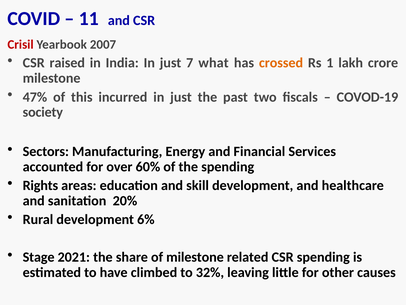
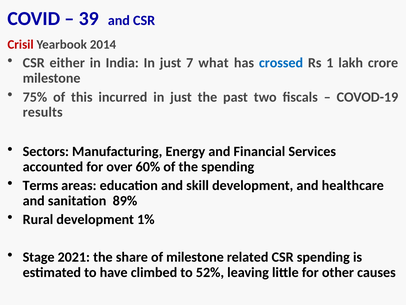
11: 11 -> 39 (89, 19)
2007: 2007 -> 2014 (103, 45)
raised: raised -> either (67, 63)
crossed colour: orange -> blue (281, 63)
47%: 47% -> 75% (35, 97)
society: society -> results (43, 112)
Rights: Rights -> Terms (40, 185)
20%: 20% -> 89% (125, 200)
6%: 6% -> 1% (146, 219)
32%: 32% -> 52% (210, 272)
